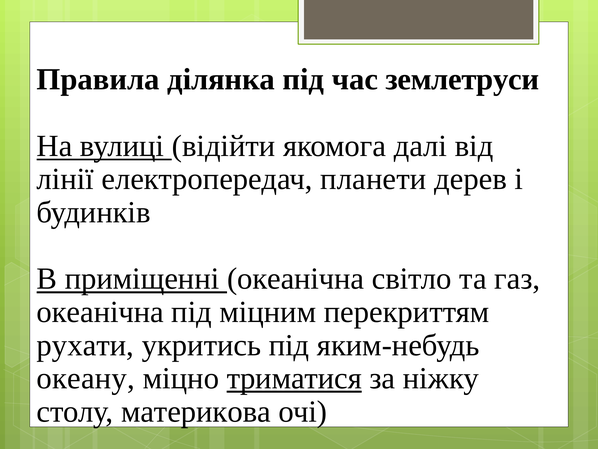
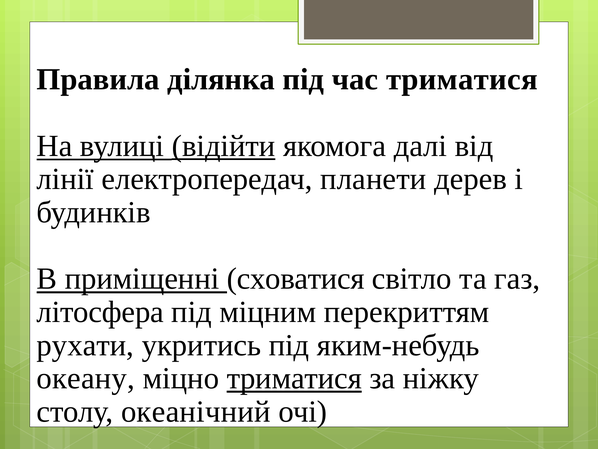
час землетруси: землетруси -> триматися (462, 79)
відійти underline: none -> present (224, 146)
приміщенні океанічна: океанічна -> сховатися (296, 278)
океанічна: океанічна -> літосфера (100, 312)
материкова: материкова -> океанічний (196, 411)
